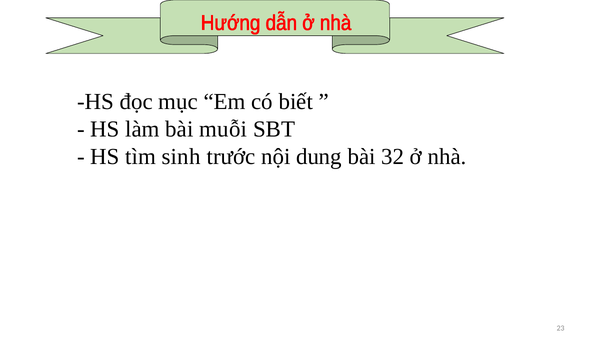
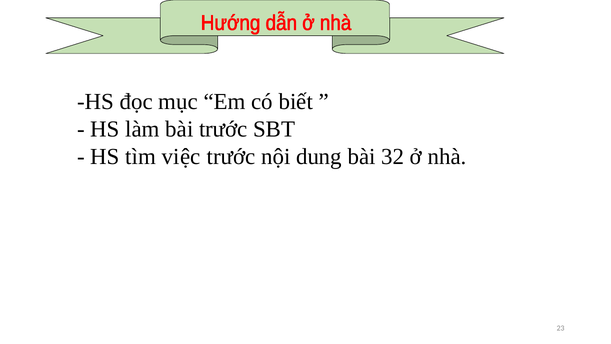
bài muỗi: muỗi -> trước (223, 129)
sinh: sinh -> việc (181, 157)
